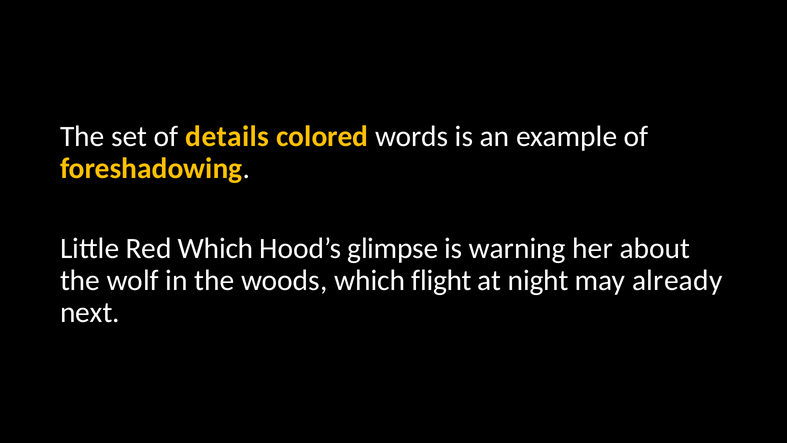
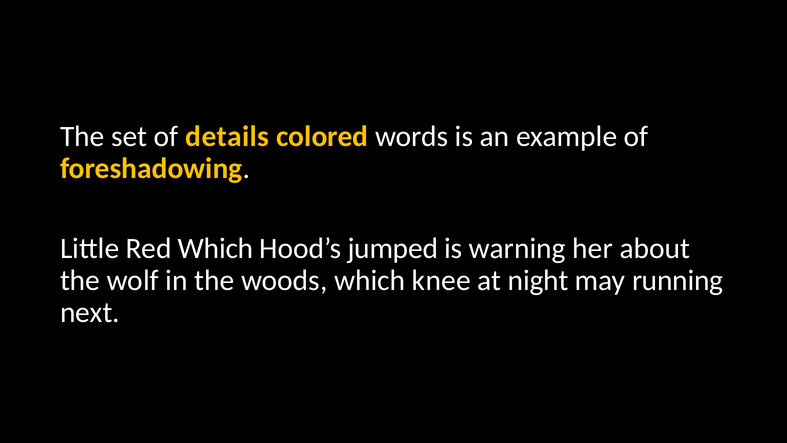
glimpse: glimpse -> jumped (393, 249)
flight: flight -> knee (441, 280)
already: already -> running (678, 280)
